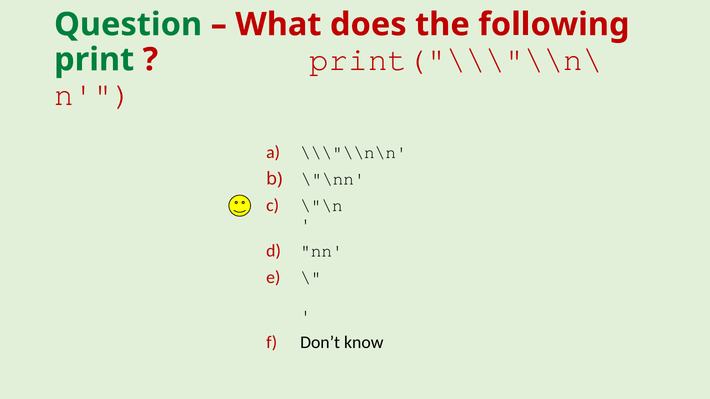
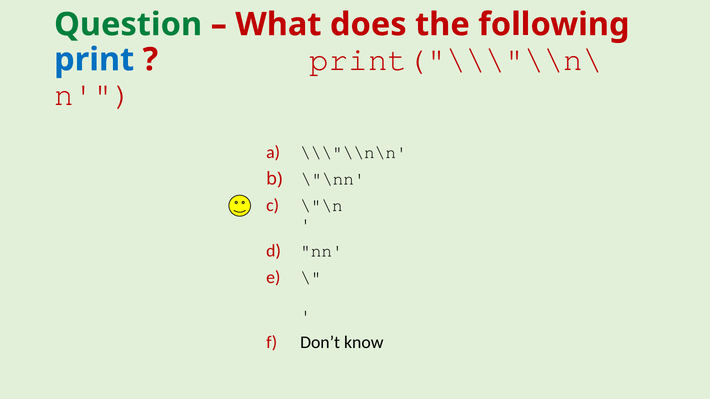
print colour: green -> blue (94, 60)
